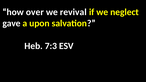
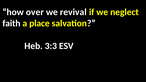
gave: gave -> faith (11, 23)
upon: upon -> place (39, 23)
7:3: 7:3 -> 3:3 (51, 46)
